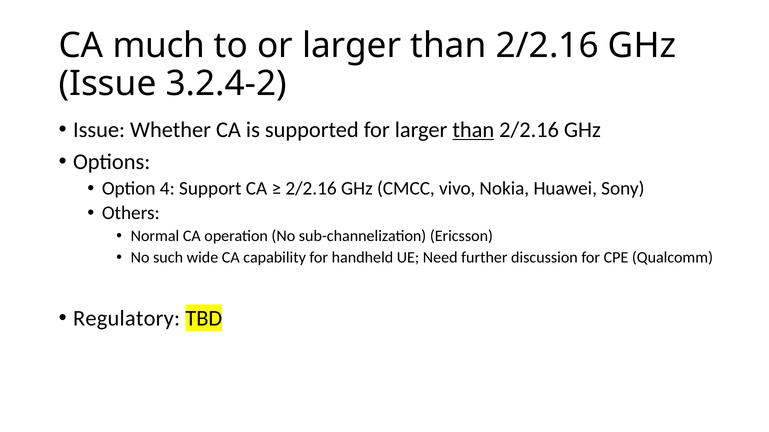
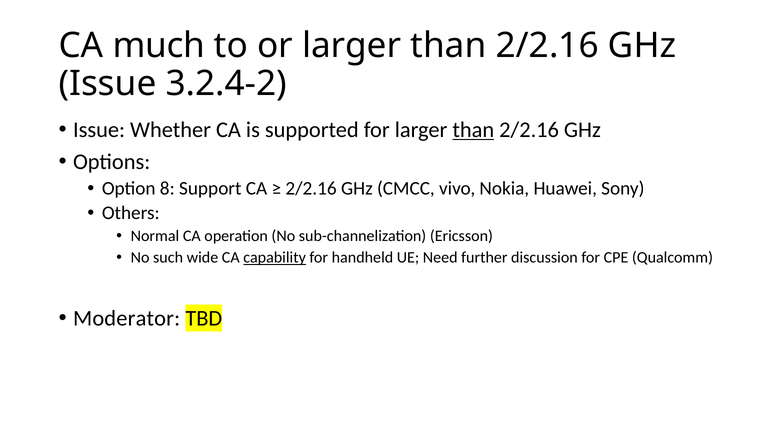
4: 4 -> 8 (167, 189)
capability underline: none -> present (275, 258)
Regulatory: Regulatory -> Moderator (127, 319)
